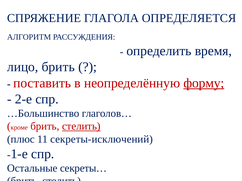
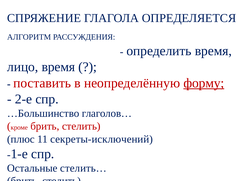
лицо брить: брить -> время (58, 67)
стелить underline: present -> none (81, 127)
секреты…: секреты… -> стелить… (83, 169)
